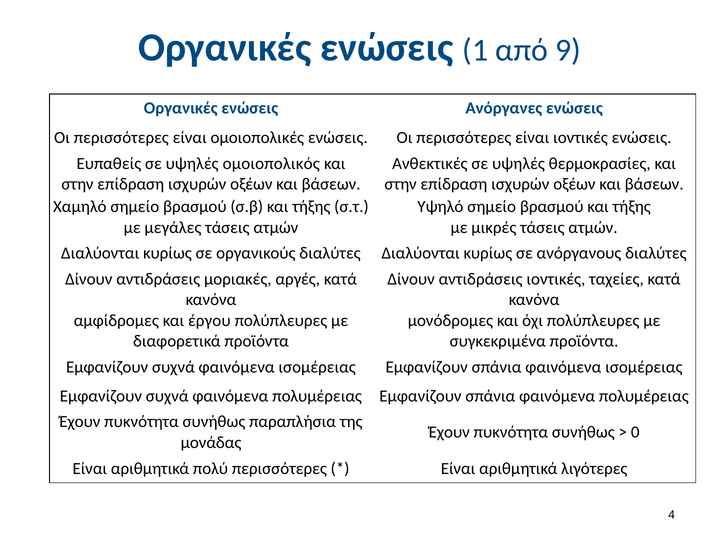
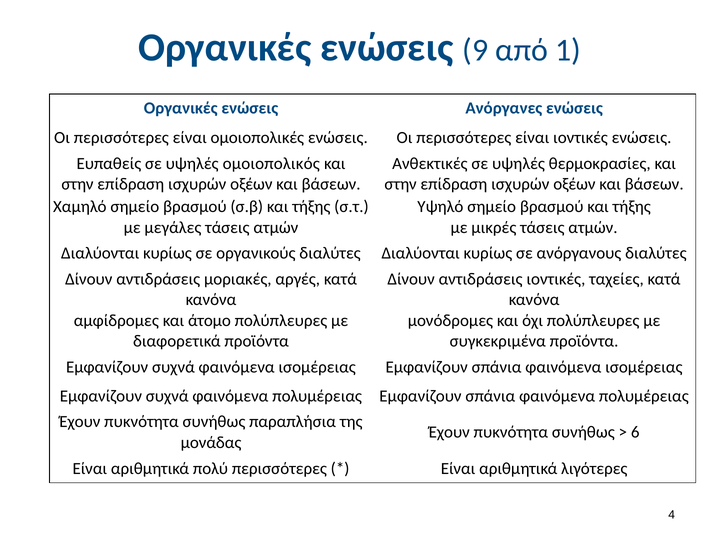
1: 1 -> 9 (475, 50)
9: 9 -> 1 (568, 50)
έργου: έργου -> άτομο (209, 320)
0: 0 -> 6 (635, 432)
